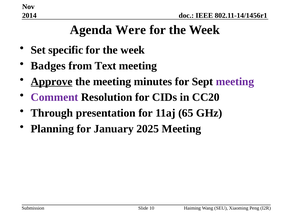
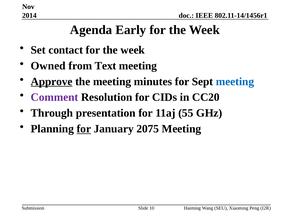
Were: Were -> Early (131, 30)
specific: specific -> contact (66, 50)
Badges: Badges -> Owned (48, 66)
meeting colour: purple -> blue (235, 82)
65: 65 -> 55 (186, 113)
for underline: none -> present (84, 129)
2025: 2025 -> 2075 (148, 129)
